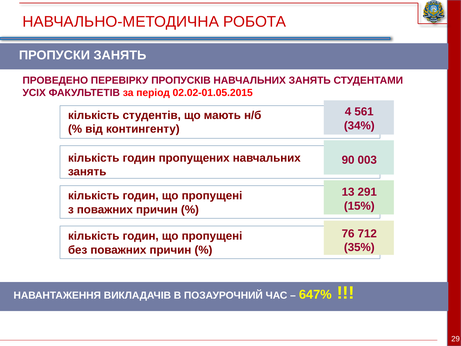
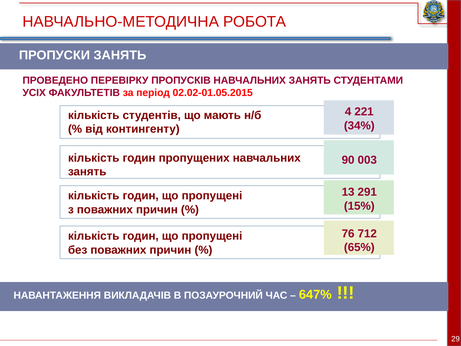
561: 561 -> 221 (364, 112)
35%: 35% -> 65% (359, 247)
